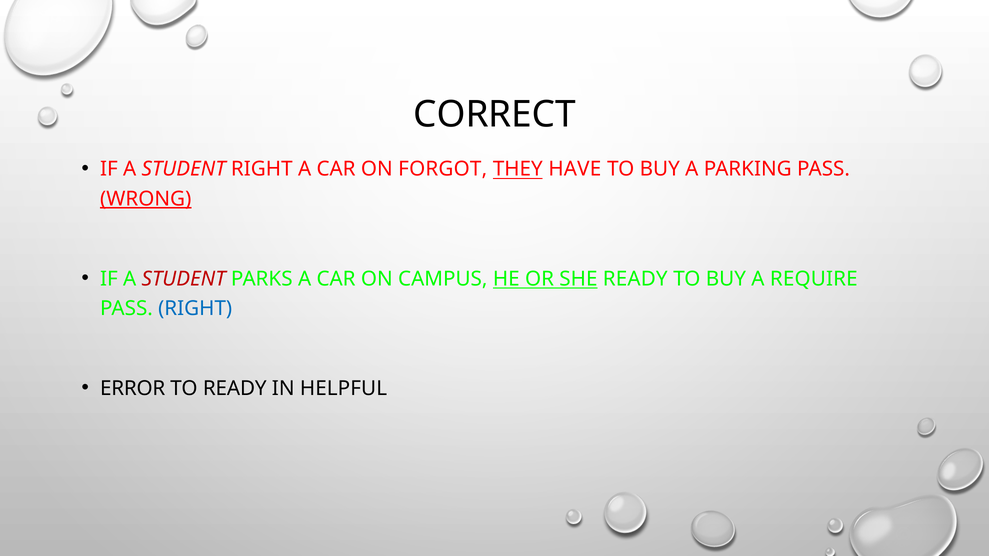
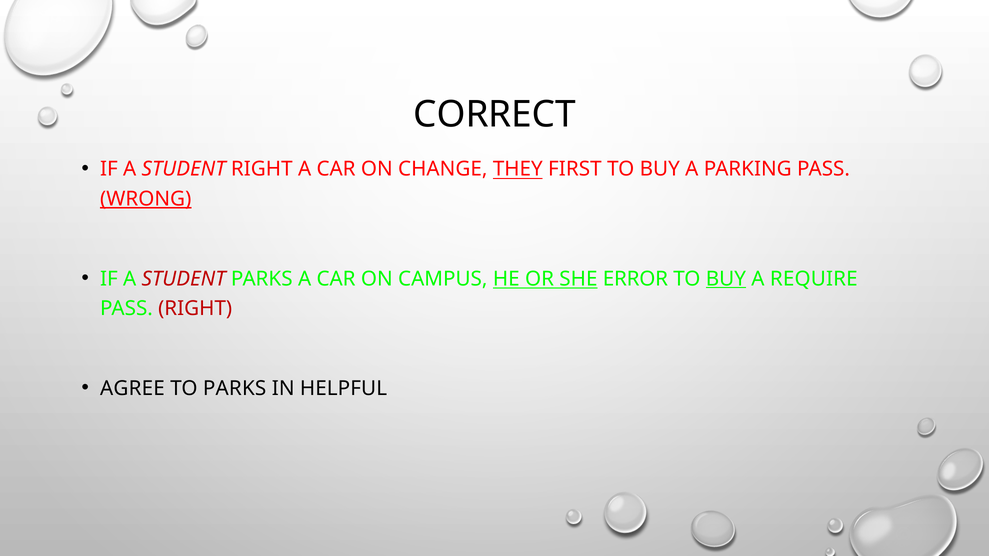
FORGOT: FORGOT -> CHANGE (443, 169)
HAVE: HAVE -> FIRST (575, 169)
SHE READY: READY -> ERROR (635, 279)
BUY underline: none -> present (726, 279)
RIGHT colour: blue -> red (195, 309)
ERROR: ERROR -> AGREE (132, 389)
TO READY: READY -> PARKS (235, 389)
